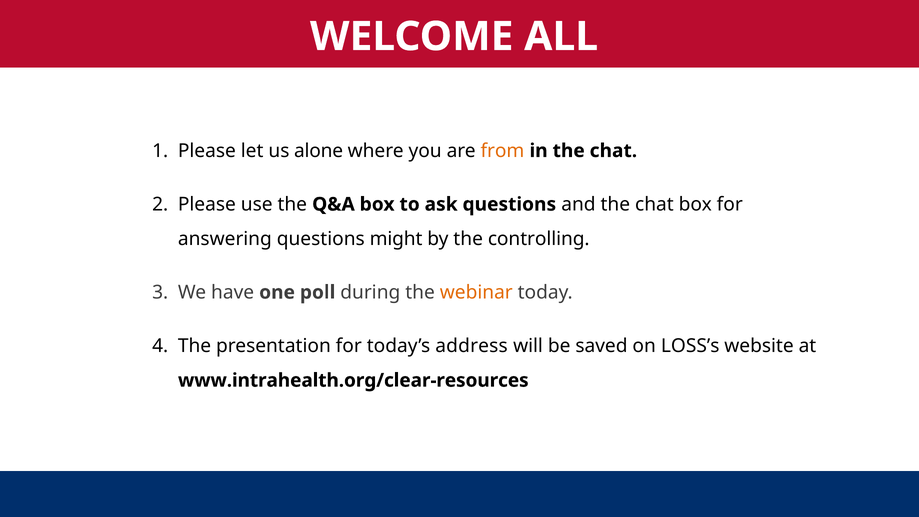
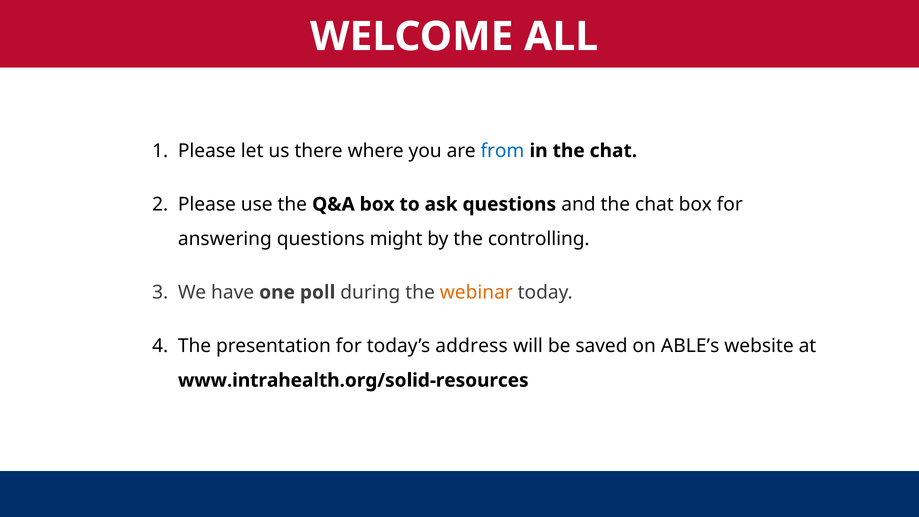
alone: alone -> there (319, 151)
from colour: orange -> blue (502, 151)
LOSS’s: LOSS’s -> ABLE’s (690, 346)
www.intrahealth.org/clear-resources: www.intrahealth.org/clear-resources -> www.intrahealth.org/solid-resources (353, 380)
